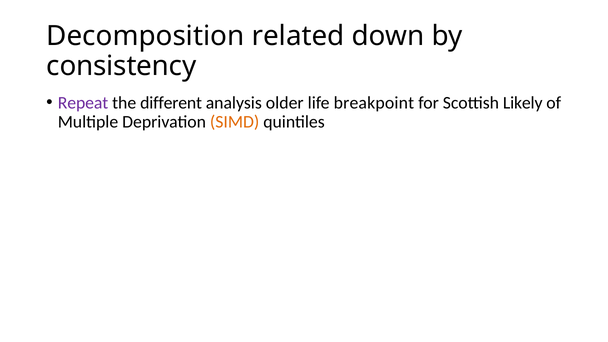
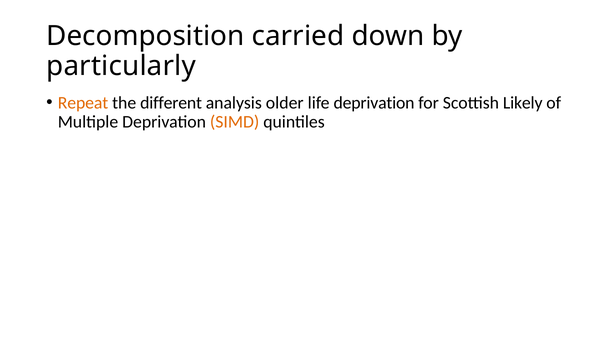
related: related -> carried (298, 36)
consistency: consistency -> particularly (121, 66)
Repeat colour: purple -> orange (83, 103)
life breakpoint: breakpoint -> deprivation (374, 103)
